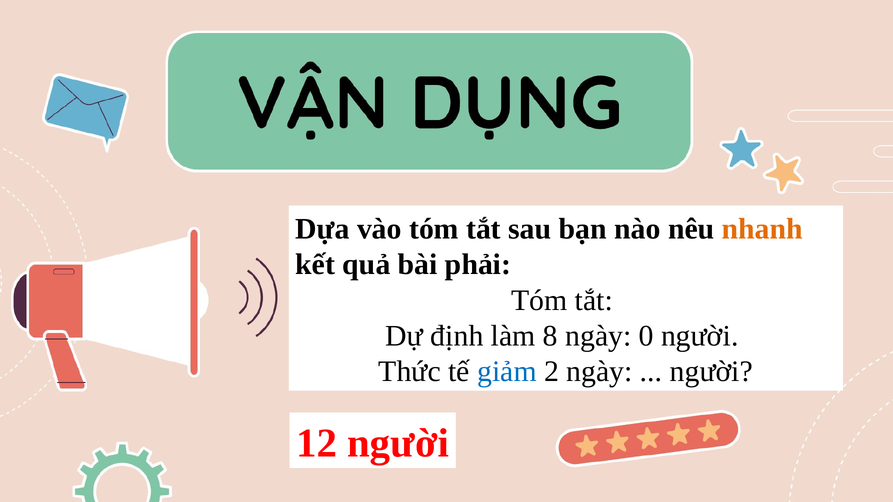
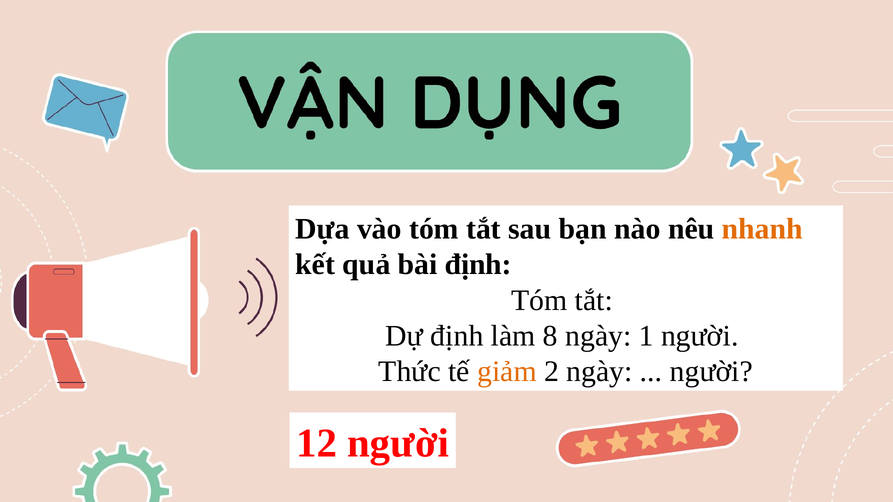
bài phải: phải -> định (478, 265)
0: 0 -> 1 (646, 336)
giảm colour: blue -> orange (507, 372)
